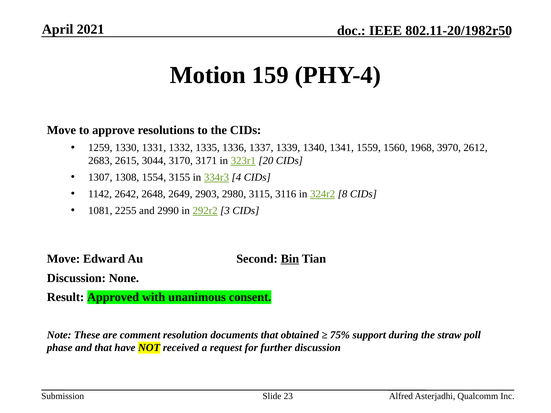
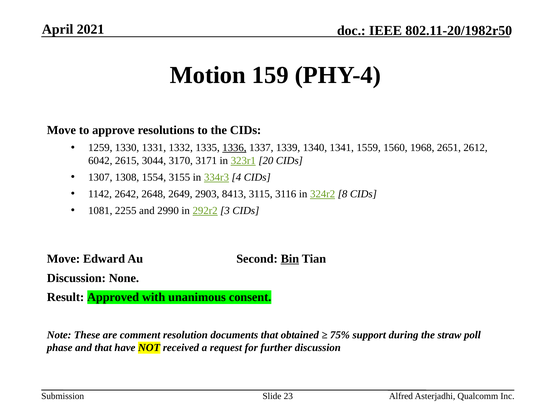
1336 underline: none -> present (234, 148)
3970: 3970 -> 2651 (449, 148)
2683: 2683 -> 6042 (100, 161)
2980: 2980 -> 8413 (234, 194)
